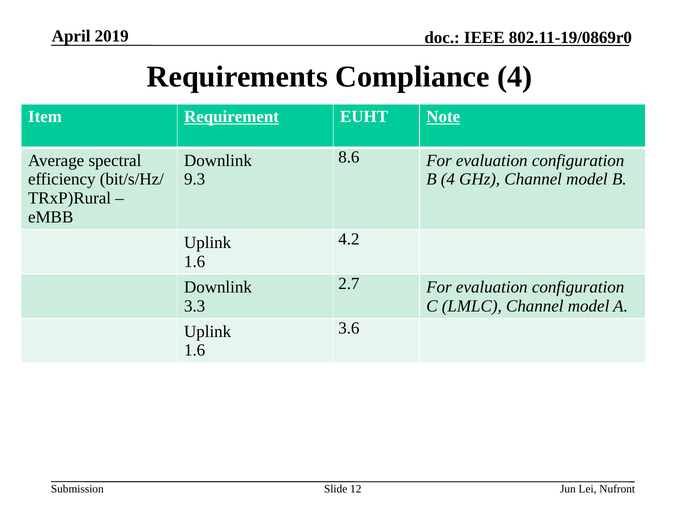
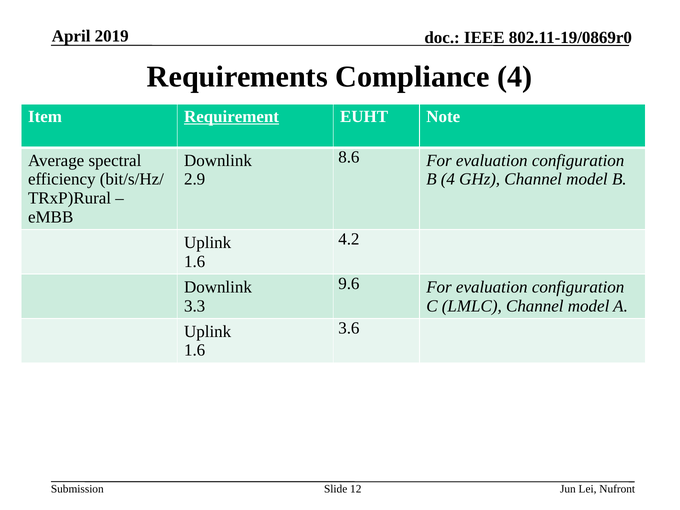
Note underline: present -> none (443, 117)
9.3: 9.3 -> 2.9 (195, 179)
2.7: 2.7 -> 9.6 (349, 284)
